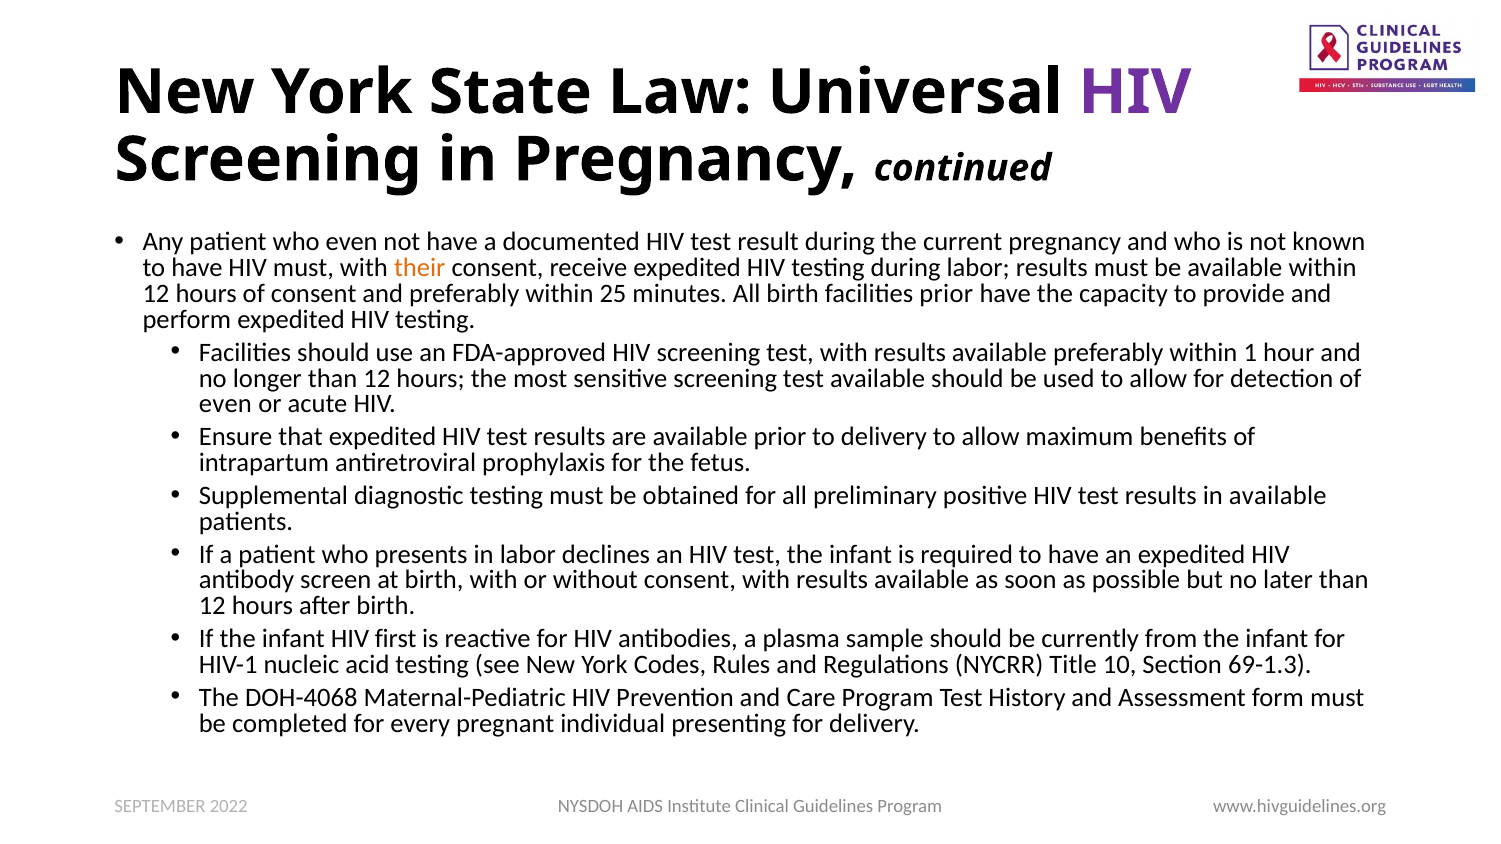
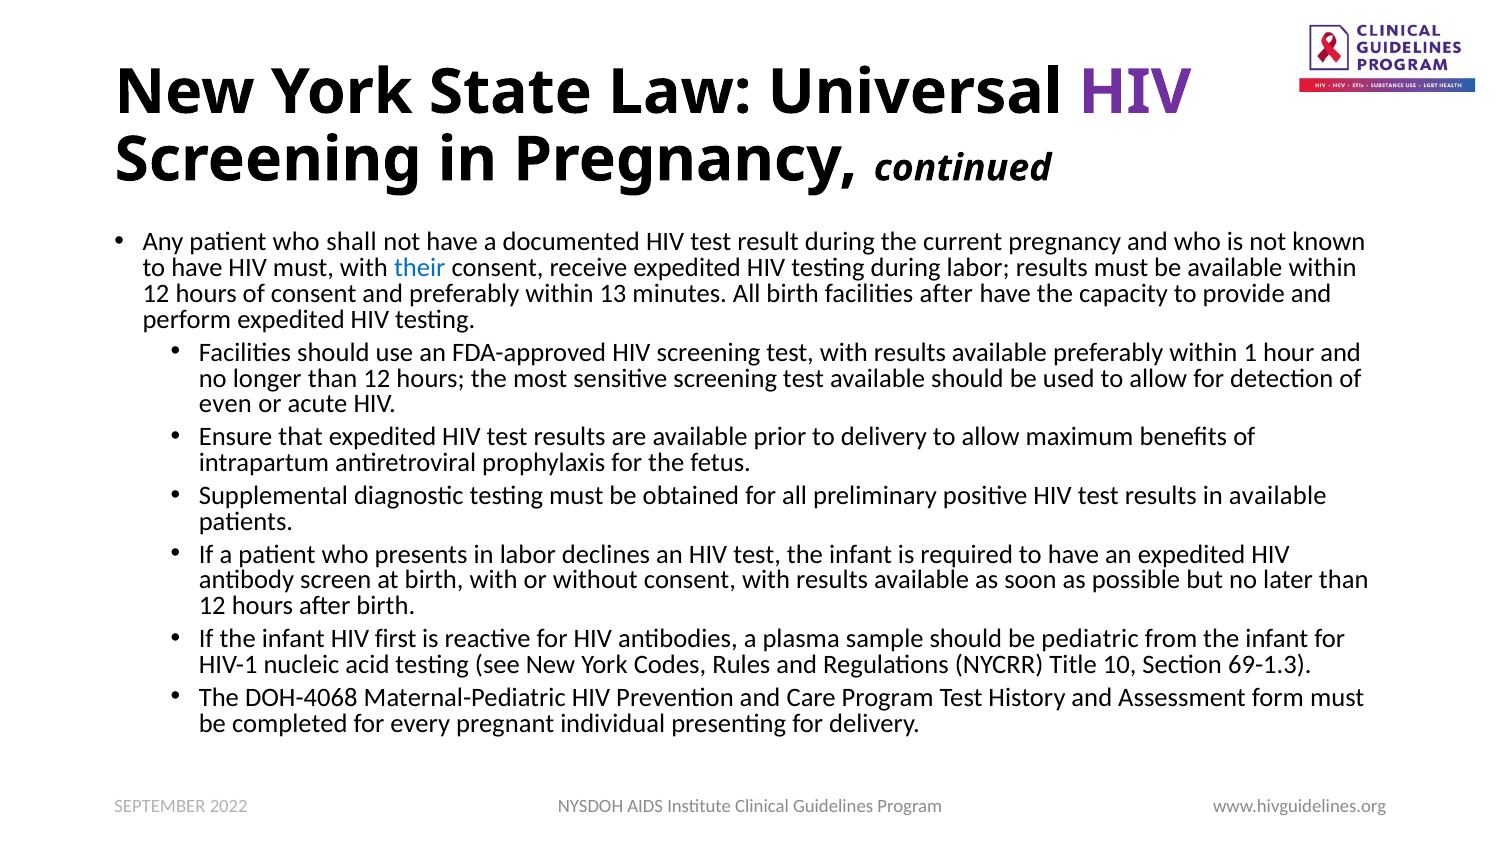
who even: even -> shall (351, 242)
their colour: orange -> blue (420, 268)
25: 25 -> 13 (613, 294)
facilities prior: prior -> after (946, 294)
currently: currently -> pediatric (1090, 639)
